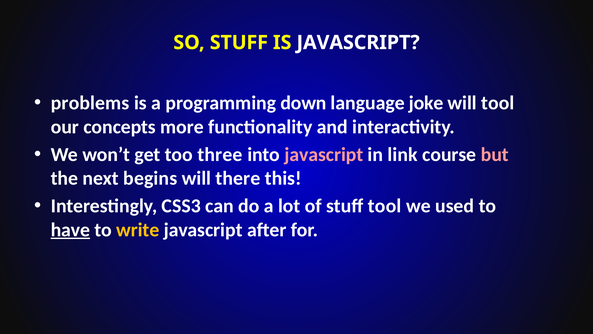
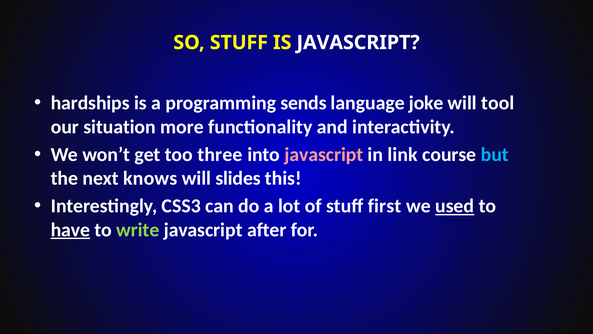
problems: problems -> hardships (90, 103)
down: down -> sends (303, 103)
concepts: concepts -> situation (120, 127)
but colour: pink -> light blue (495, 154)
begins: begins -> knows (150, 178)
there: there -> slides (238, 178)
stuff tool: tool -> first (385, 206)
used underline: none -> present (455, 206)
write colour: yellow -> light green (138, 230)
